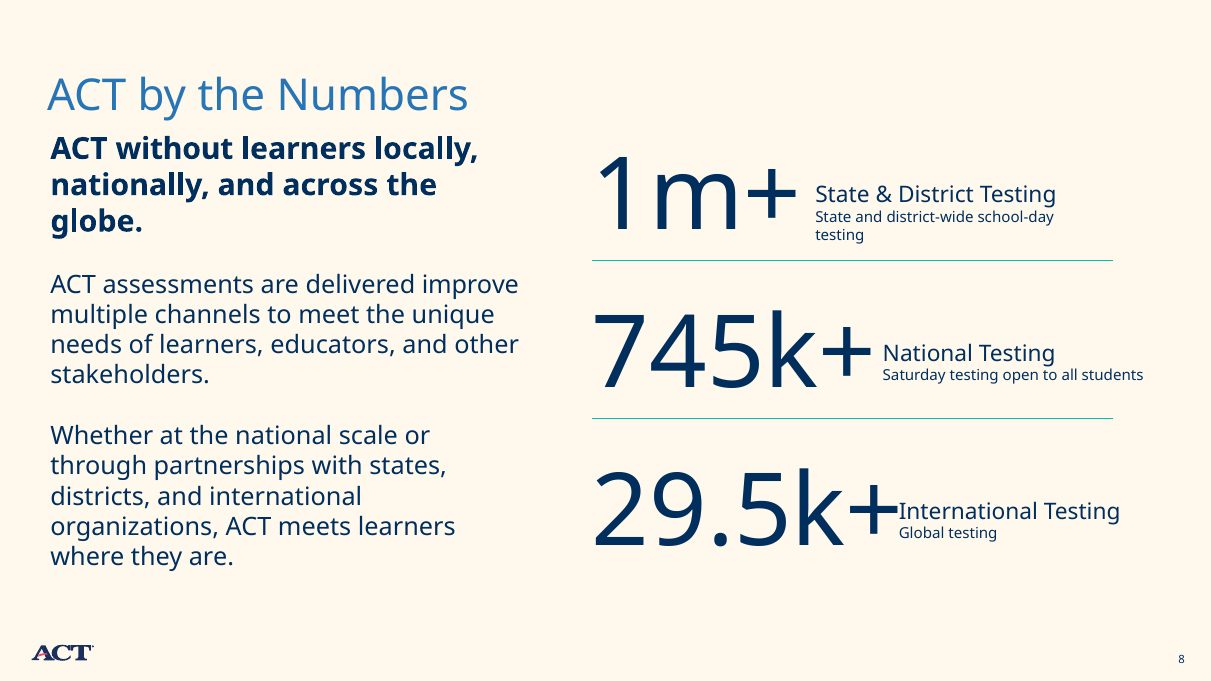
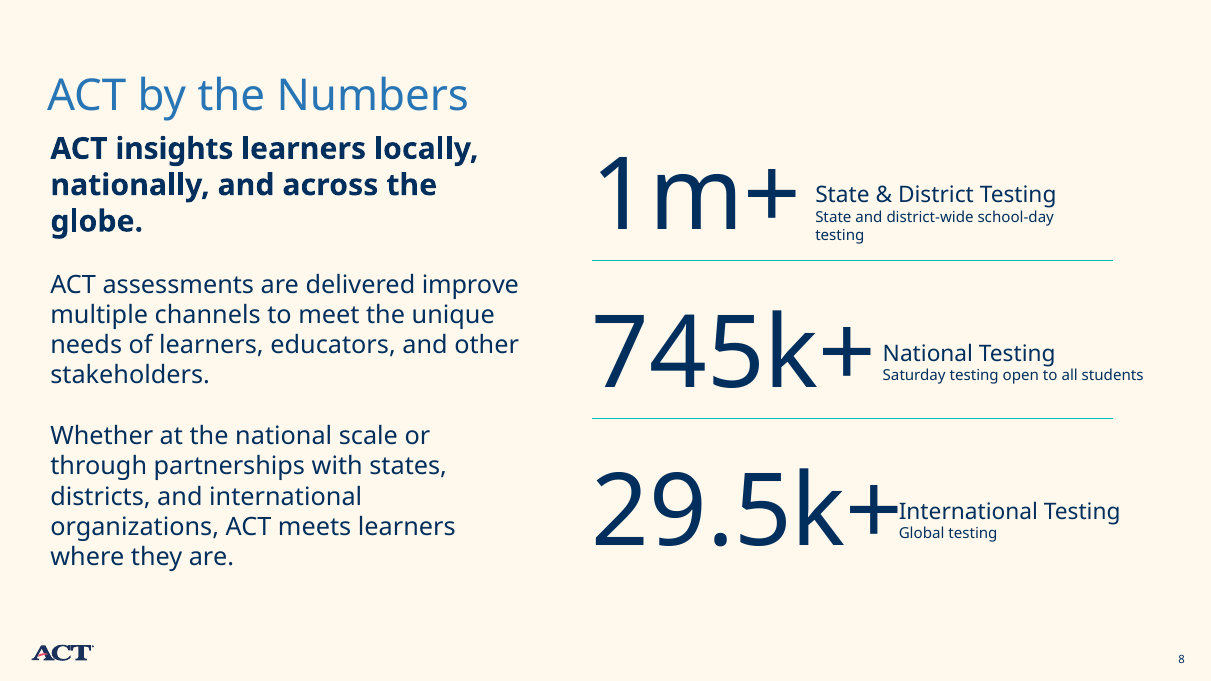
without: without -> insights (174, 149)
